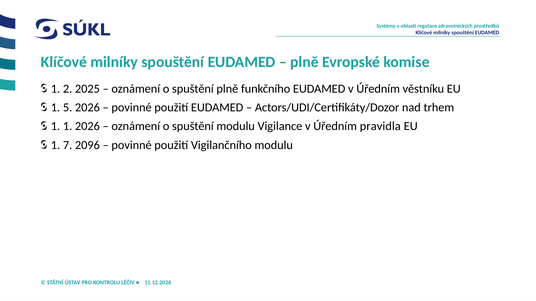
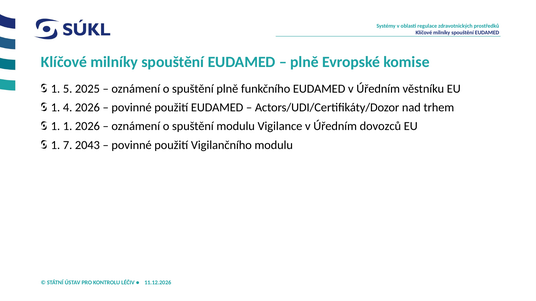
2: 2 -> 5 (68, 89)
5: 5 -> 4 (68, 108)
pravidla: pravidla -> dovozců (380, 126)
2096: 2096 -> 2043 (87, 145)
